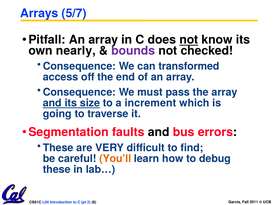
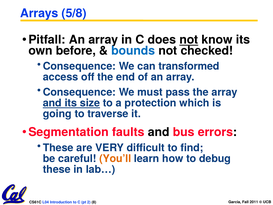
5/7: 5/7 -> 5/8 (74, 13)
nearly: nearly -> before (76, 51)
bounds colour: purple -> blue (133, 51)
increment: increment -> protection (151, 103)
